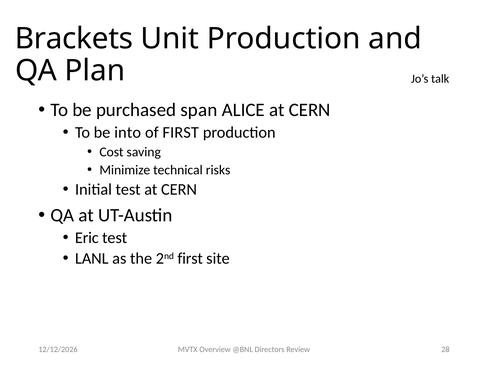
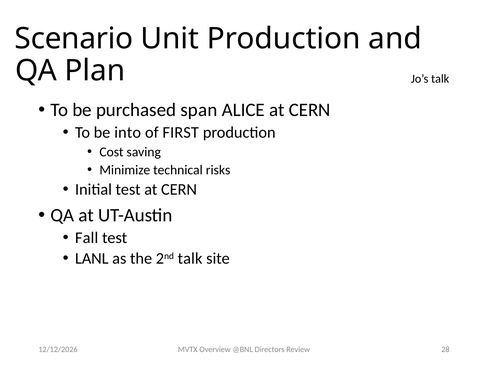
Brackets: Brackets -> Scenario (74, 39)
Eric: Eric -> Fall (87, 238)
2nd first: first -> talk (190, 259)
